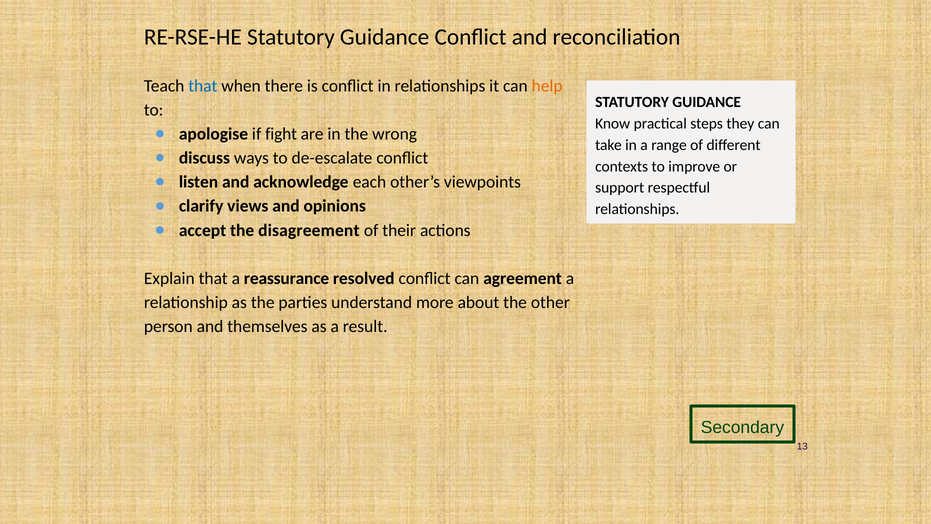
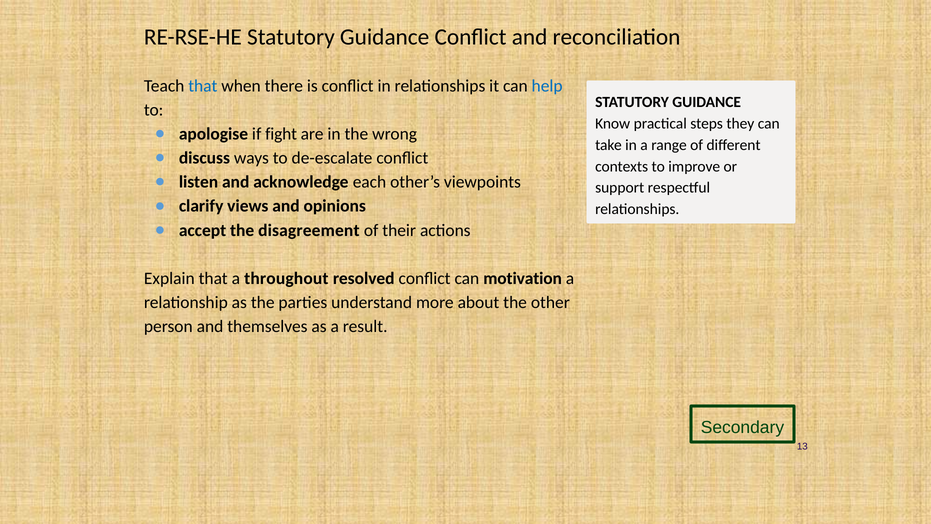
help colour: orange -> blue (547, 86)
reassurance: reassurance -> throughout (286, 278)
agreement: agreement -> motivation (523, 278)
